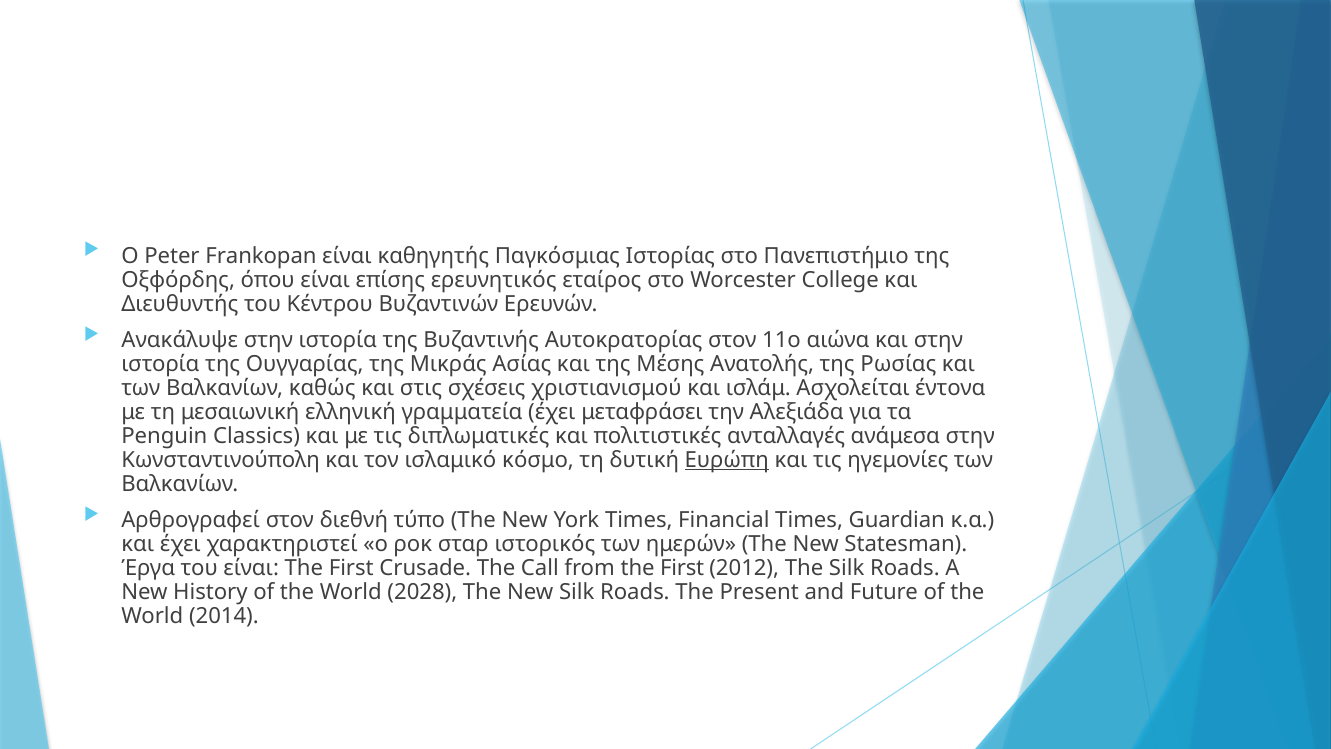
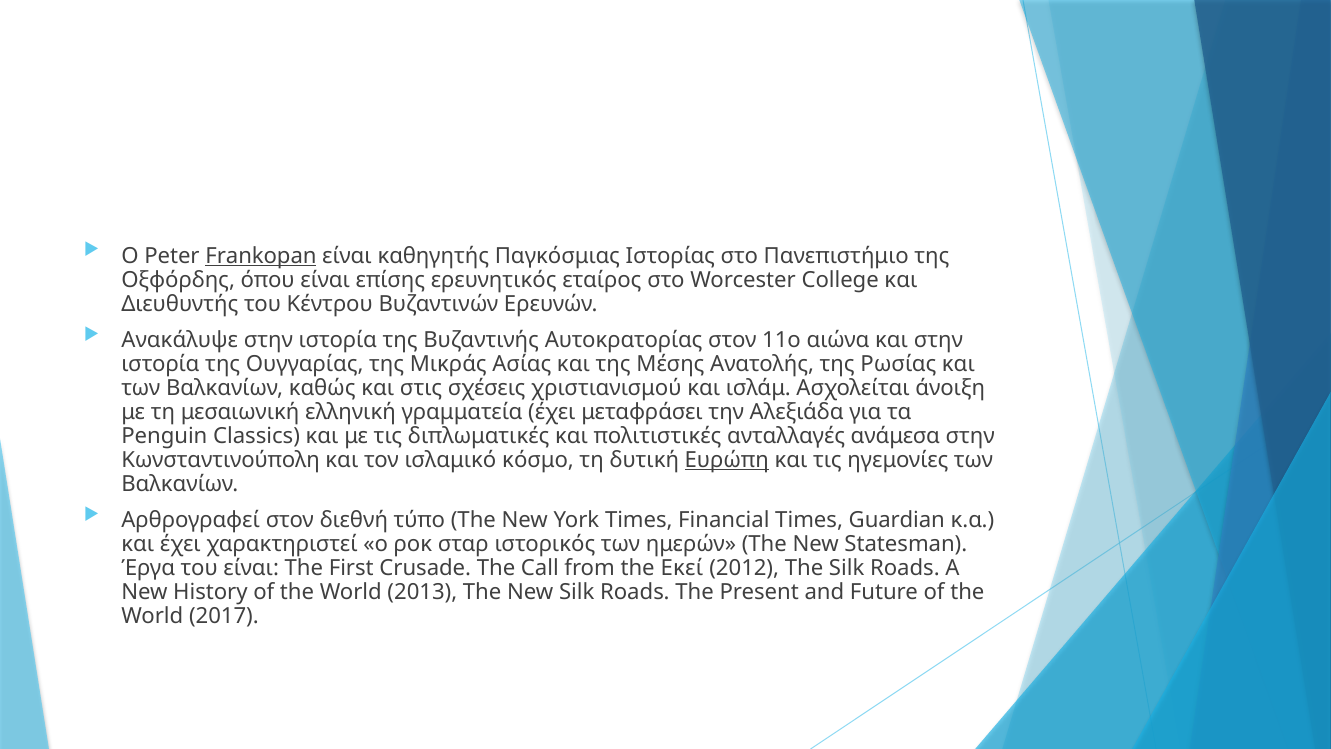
Frankopan underline: none -> present (261, 256)
έντονα: έντονα -> άνοιξη (950, 388)
from the First: First -> Εκεί (682, 568)
2028: 2028 -> 2013 (422, 592)
2014: 2014 -> 2017 (224, 616)
